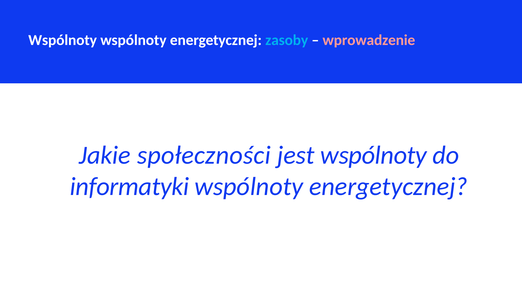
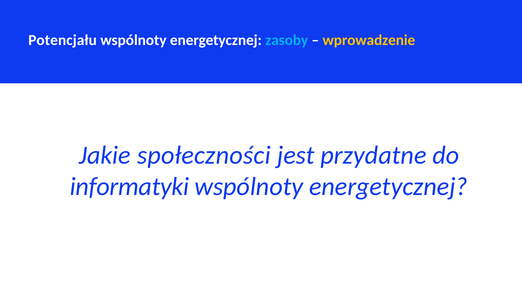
Wspólnoty: Wspólnoty -> Potencjału (63, 40)
wprowadzenie colour: pink -> yellow (369, 40)
jest wspólnoty: wspólnoty -> przydatne (373, 156)
